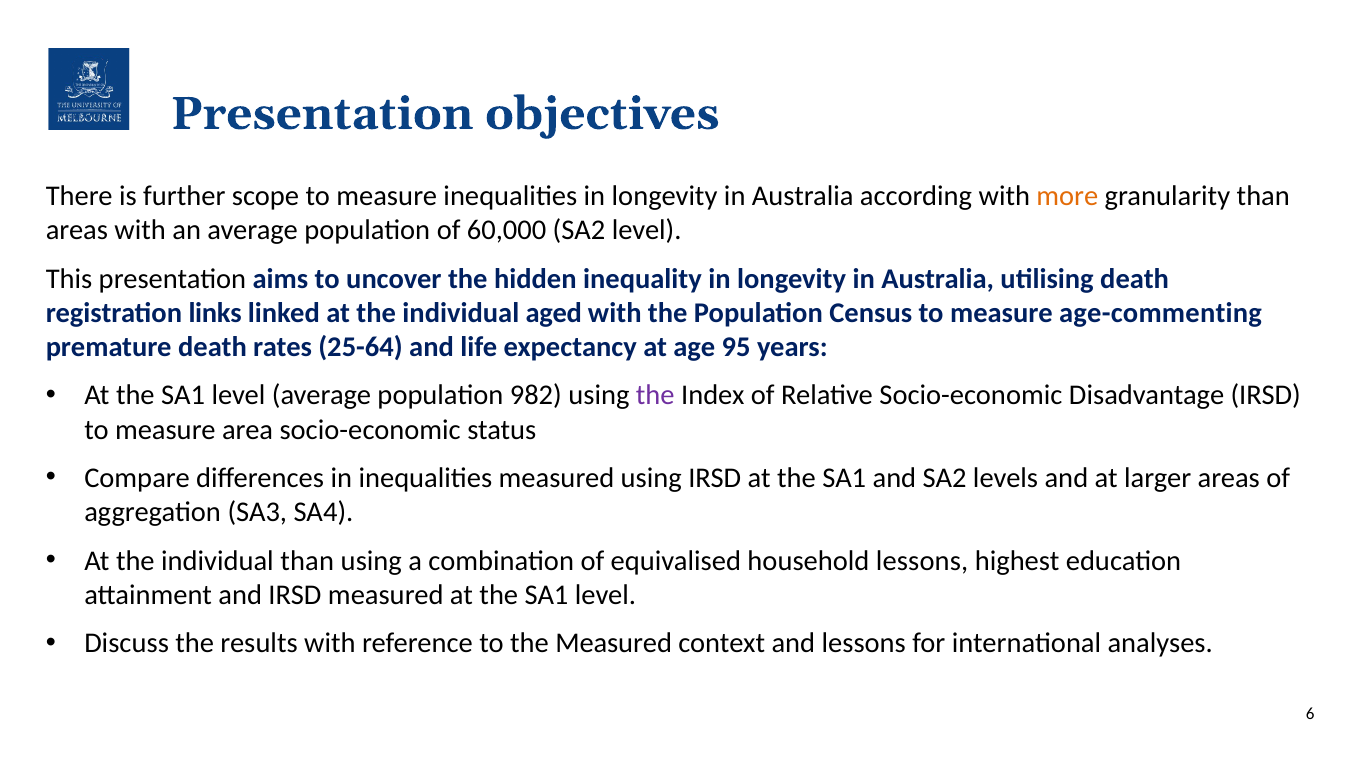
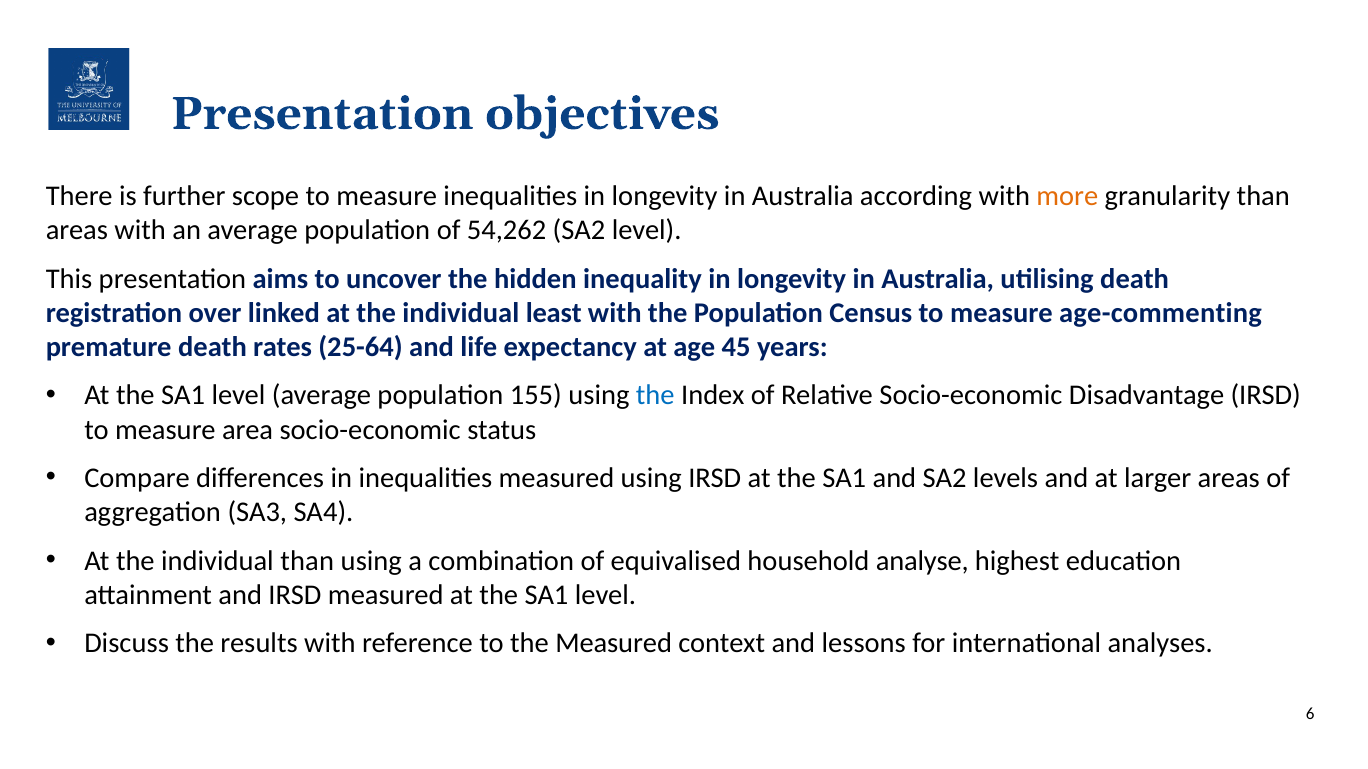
60,000: 60,000 -> 54,262 (507, 230)
links: links -> over (215, 313)
aged: aged -> least (554, 313)
95: 95 -> 45 (736, 347)
982: 982 -> 155 (536, 396)
the colour: purple -> blue (655, 396)
household lessons: lessons -> analyse (922, 561)
